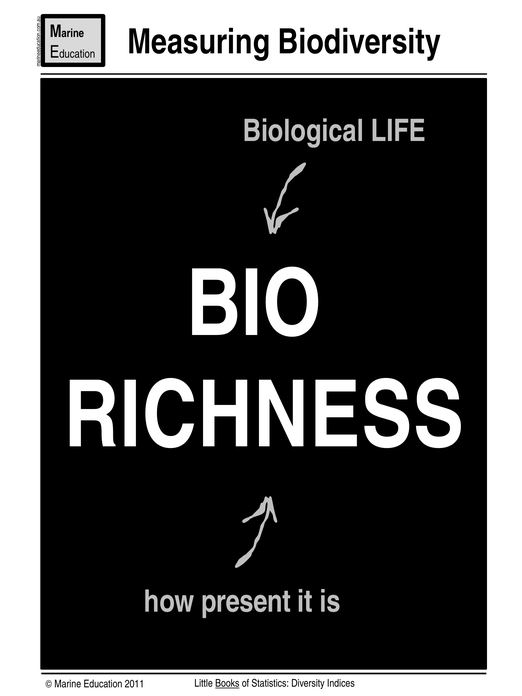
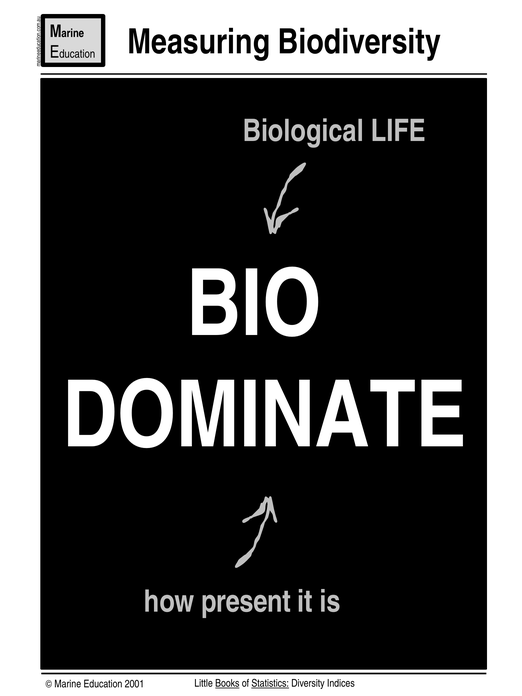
RICHNESS: RICHNESS -> DOMINATE (265, 416)
Statistics underline: none -> present (270, 683)
2011: 2011 -> 2001 (134, 684)
